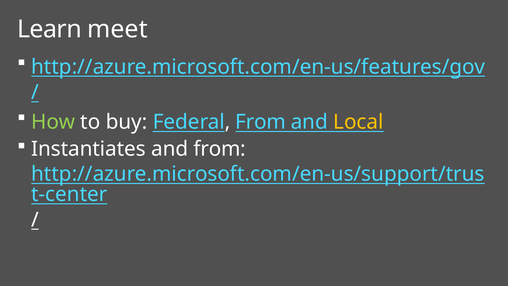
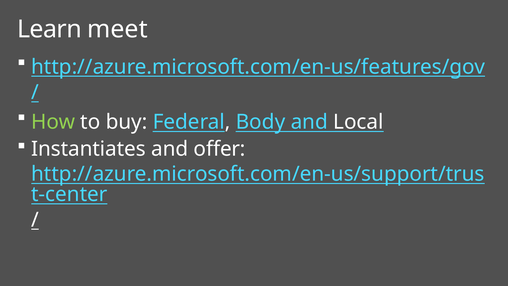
Federal From: From -> Body (260, 122)
Local colour: yellow -> white (358, 122)
and from: from -> offer (220, 149)
